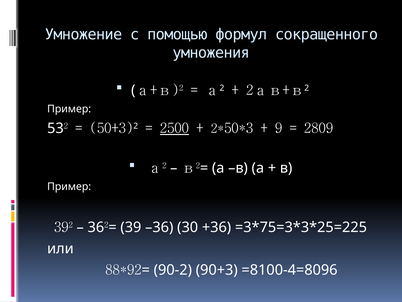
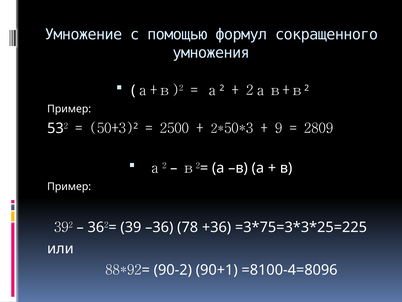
2500 underline: present -> none (174, 128)
30: 30 -> 78 (188, 227)
90+3: 90+3 -> 90+1 (217, 270)
